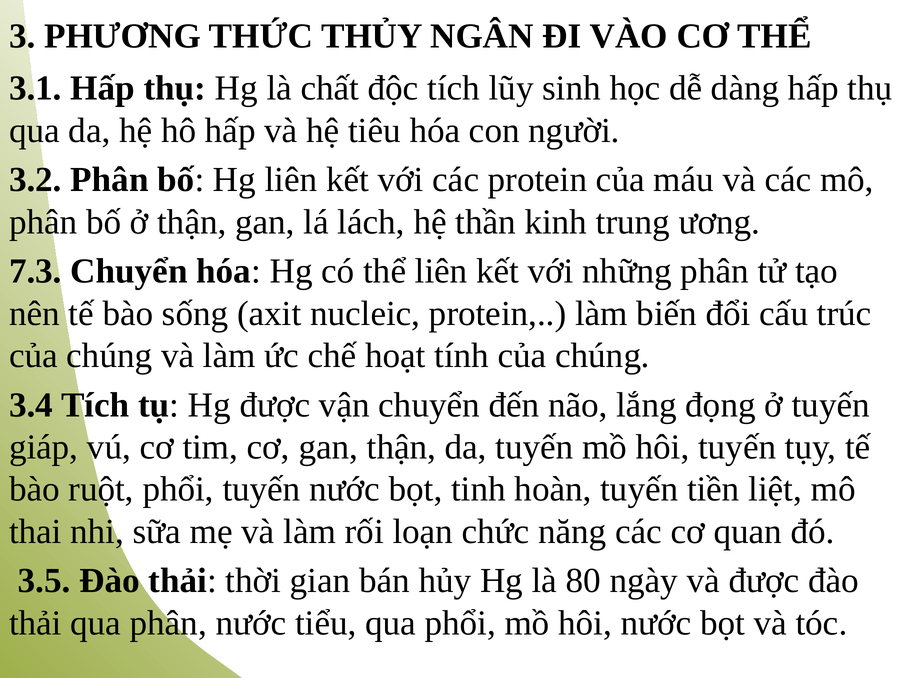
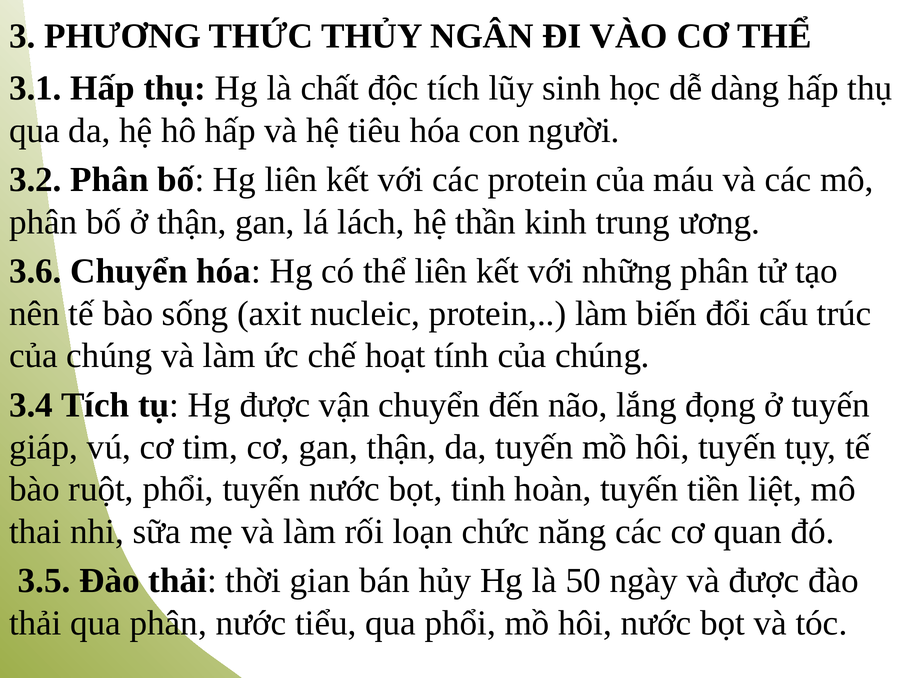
7.3: 7.3 -> 3.6 (35, 272)
80: 80 -> 50 (583, 581)
